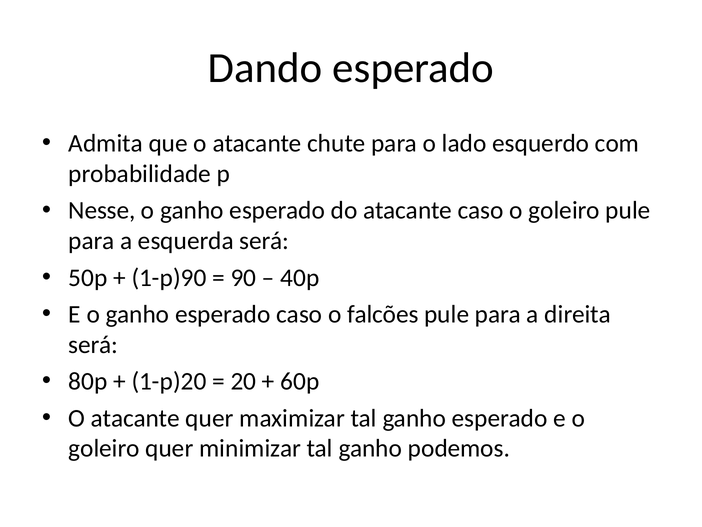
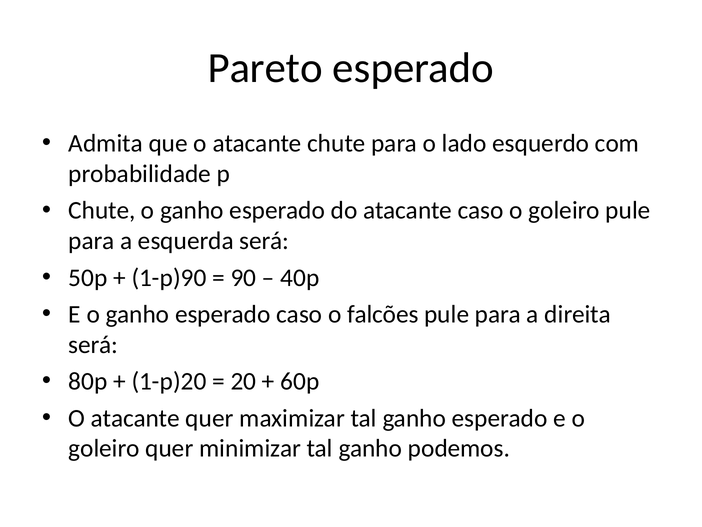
Dando: Dando -> Pareto (265, 68)
Nesse: Nesse -> Chute (102, 210)
